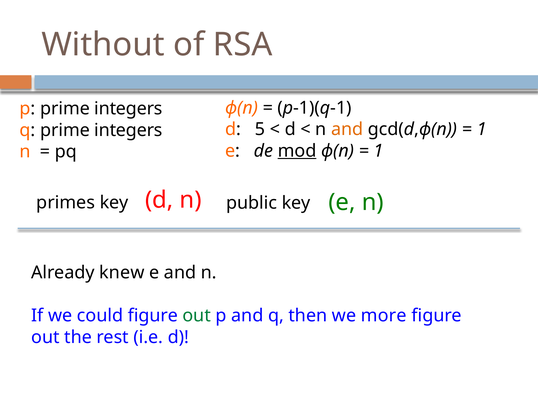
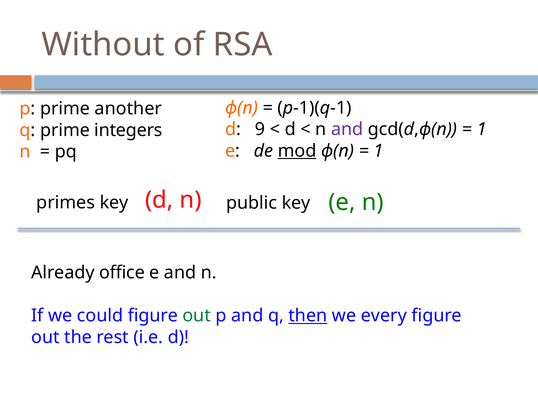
p prime integers: integers -> another (128, 109)
5: 5 -> 9 (260, 130)
and colour: orange -> purple (347, 130)
knew: knew -> office (122, 273)
then underline: none -> present (308, 316)
more: more -> every (384, 316)
